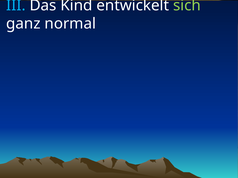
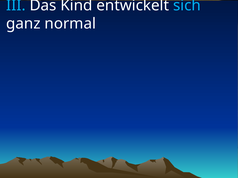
sich colour: light green -> light blue (187, 5)
